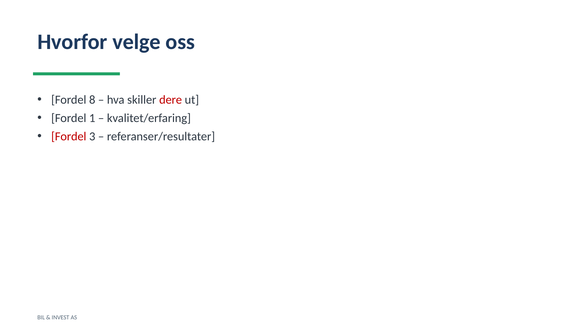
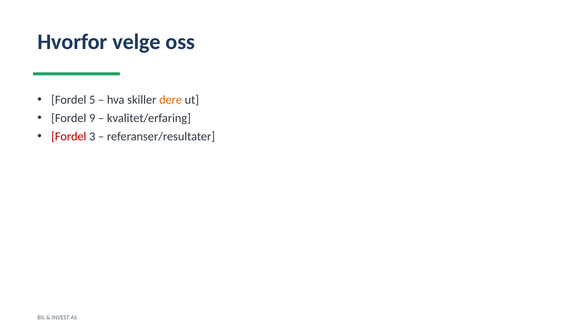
8: 8 -> 5 (92, 100)
dere colour: red -> orange (171, 100)
1: 1 -> 9 (92, 118)
